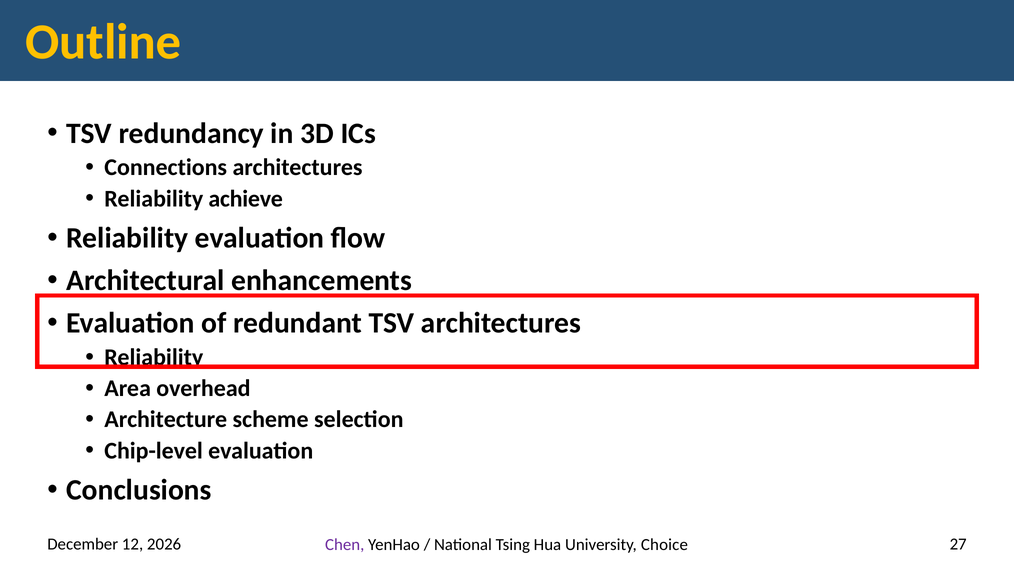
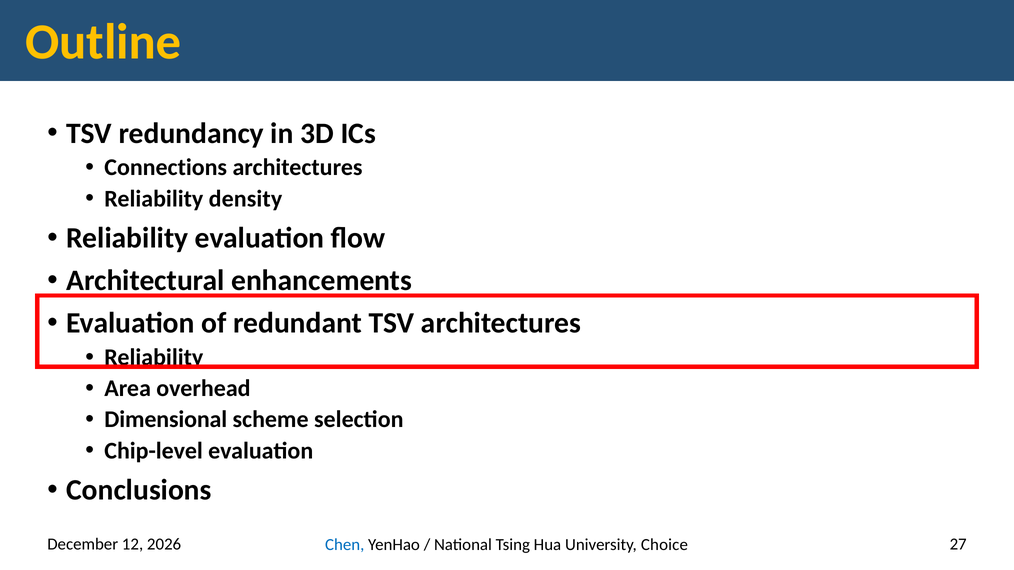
achieve: achieve -> density (245, 199)
Architecture: Architecture -> Dimensional (166, 420)
Chen colour: purple -> blue (345, 545)
